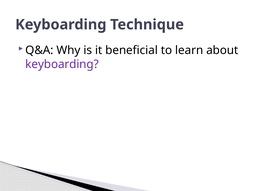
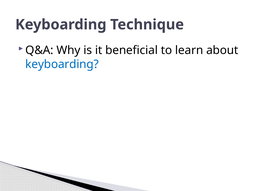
keyboarding colour: purple -> blue (62, 64)
